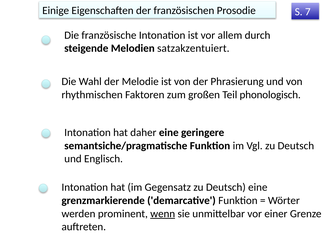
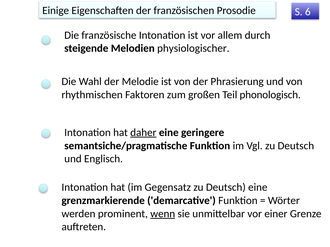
7: 7 -> 6 (308, 12)
satzakzentuiert: satzakzentuiert -> physiologischer (193, 48)
daher underline: none -> present (143, 133)
